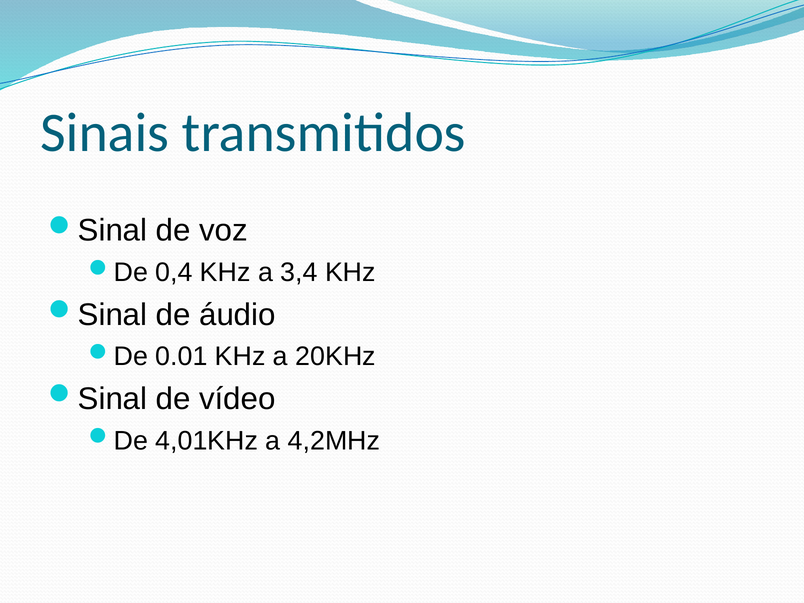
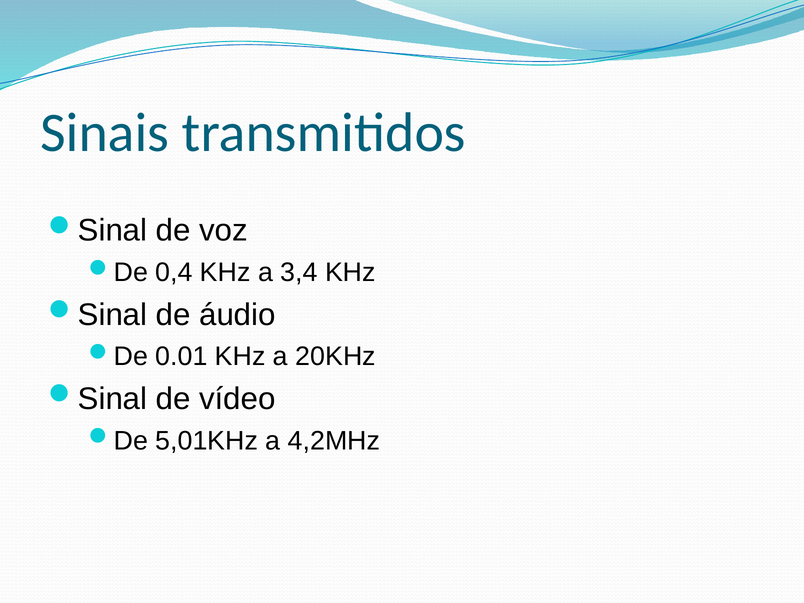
4,01KHz: 4,01KHz -> 5,01KHz (207, 441)
